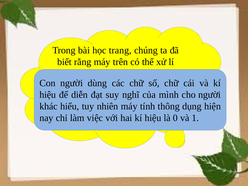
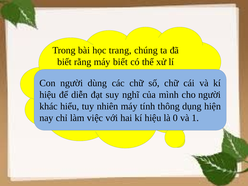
máy trên: trên -> biết (120, 62)
